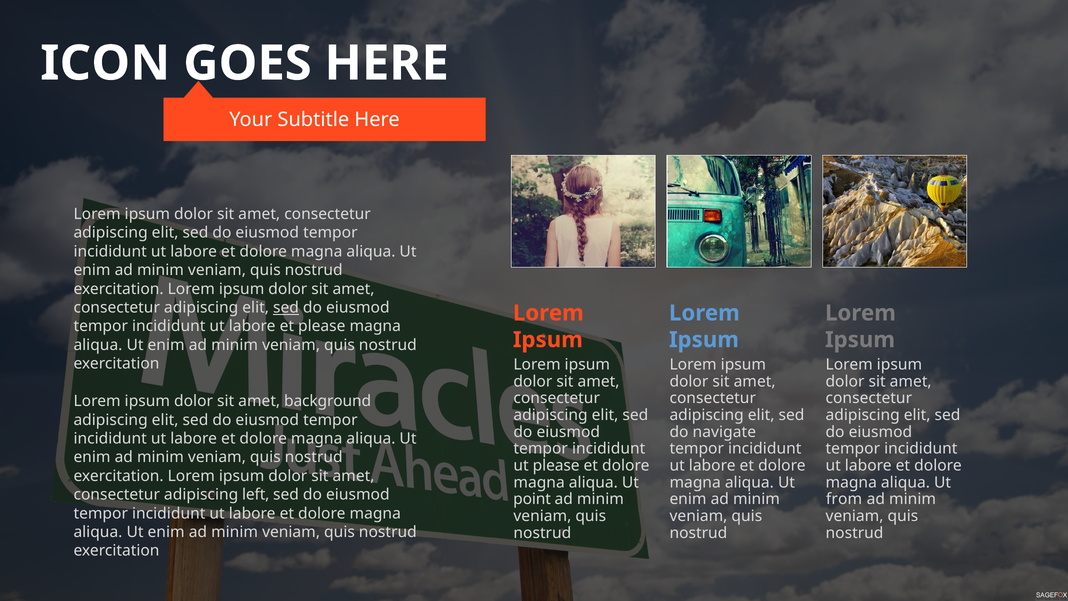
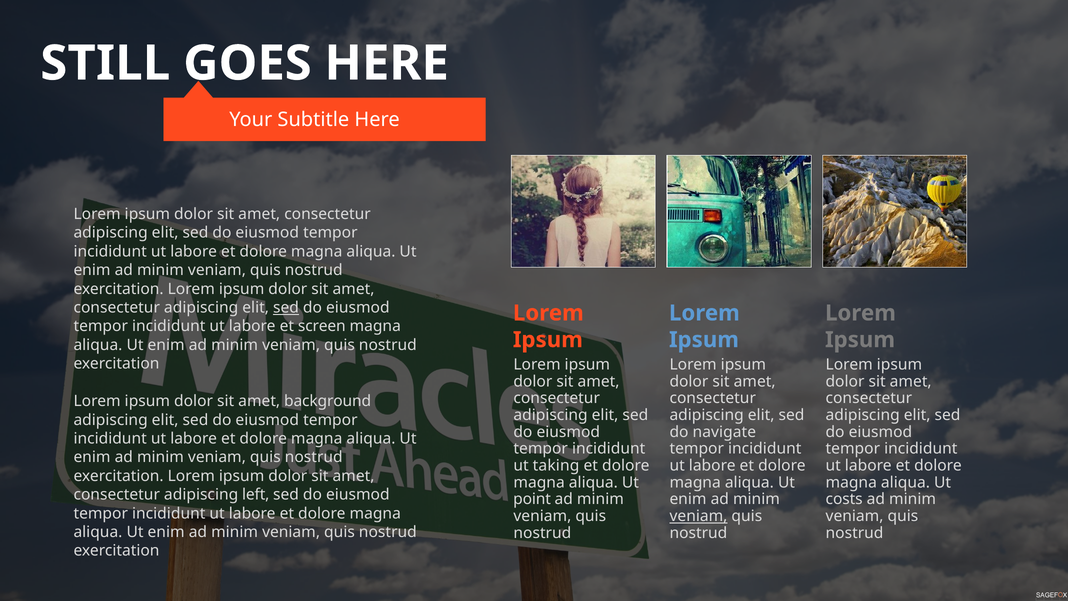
ICON: ICON -> STILL (105, 63)
et please: please -> screen (322, 326)
ut please: please -> taking (556, 465)
from: from -> costs (844, 499)
veniam underline: none -> present (698, 516)
